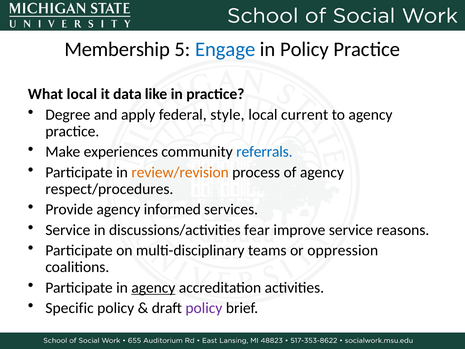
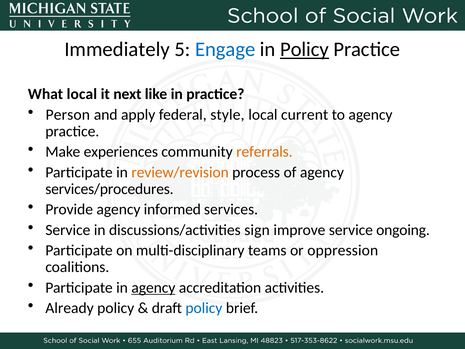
Membership: Membership -> Immediately (117, 49)
Policy underline: none -> present (305, 49)
data: data -> next (127, 94)
Degree: Degree -> Person (68, 115)
referrals colour: blue -> orange (264, 152)
respect/procedures: respect/procedures -> services/procedures (109, 189)
fear: fear -> sign (257, 230)
reasons: reasons -> ongoing (403, 230)
Specific: Specific -> Already (70, 308)
policy colour: purple -> blue (204, 308)
